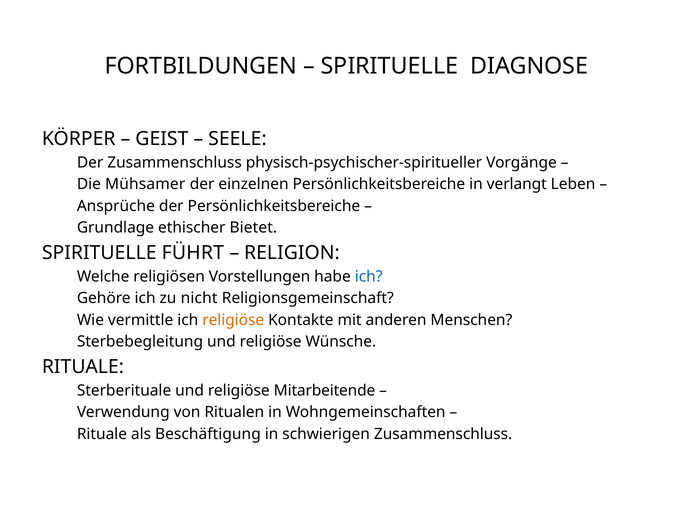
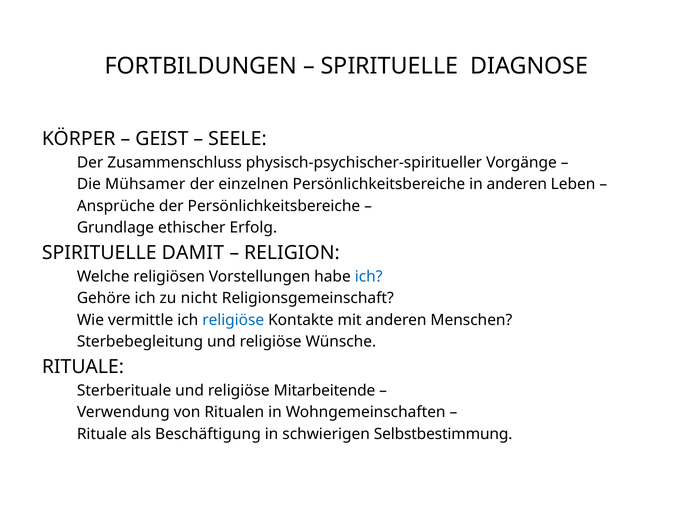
in verlangt: verlangt -> anderen (517, 184)
Bietet: Bietet -> Erfolg (253, 228)
FÜHRT: FÜHRT -> DAMIT (193, 253)
religiöse colour: orange -> blue (233, 320)
schwierigen Zusammenschluss: Zusammenschluss -> Selbstbestimmung (443, 434)
